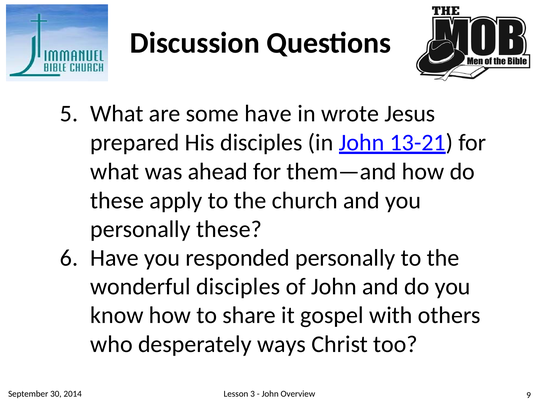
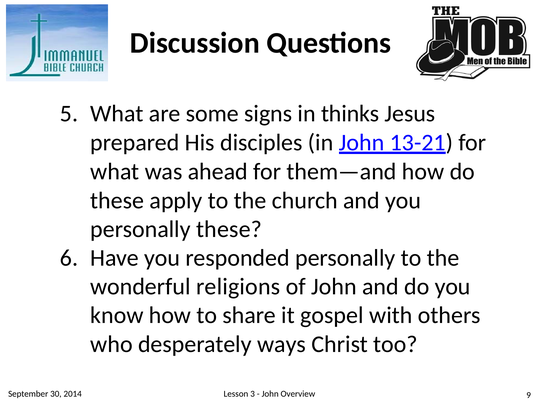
some have: have -> signs (268, 114)
wrote: wrote -> thinks (350, 114)
wonderful disciples: disciples -> religions (238, 287)
